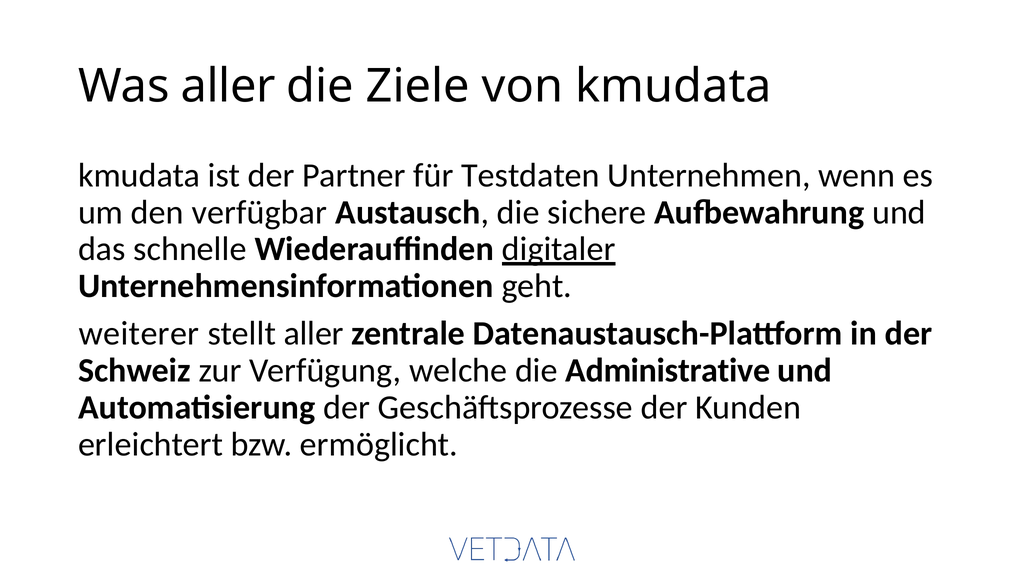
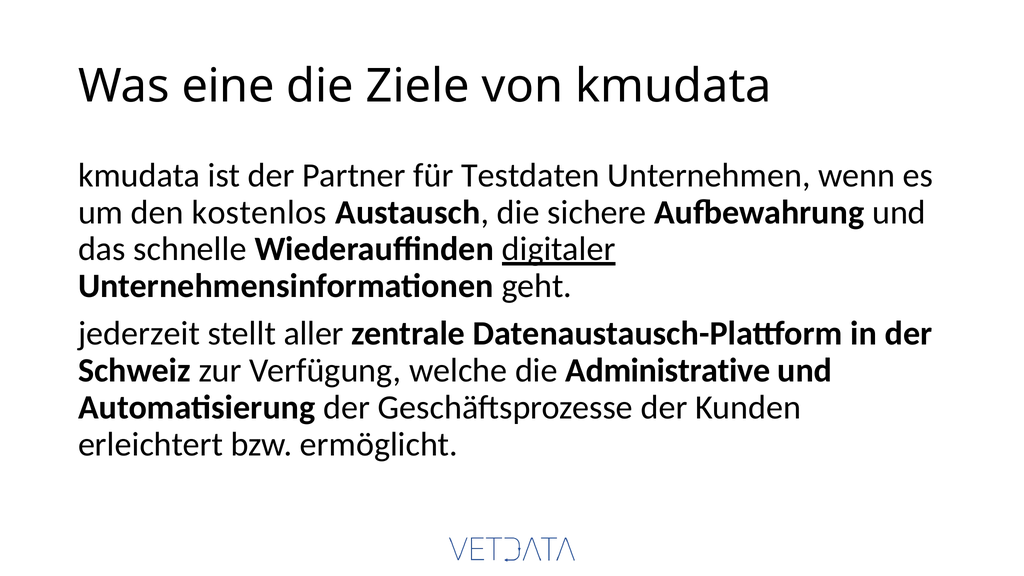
Was aller: aller -> eine (228, 86)
verfügbar: verfügbar -> kostenlos (259, 212)
weiterer: weiterer -> jederzeit (139, 334)
